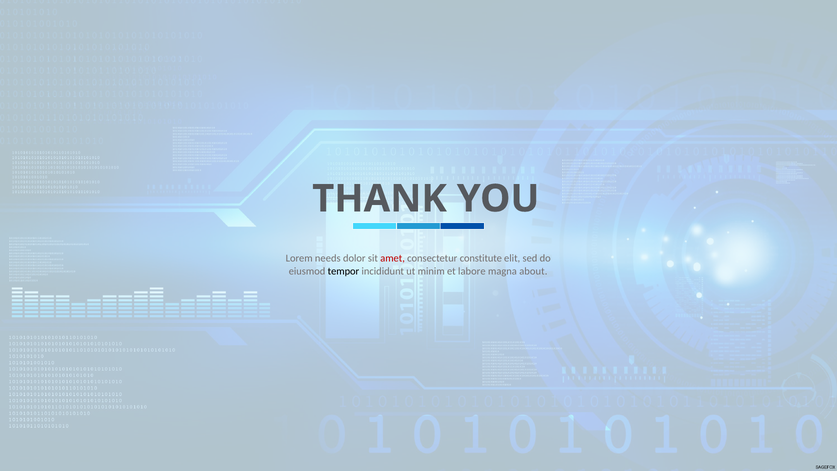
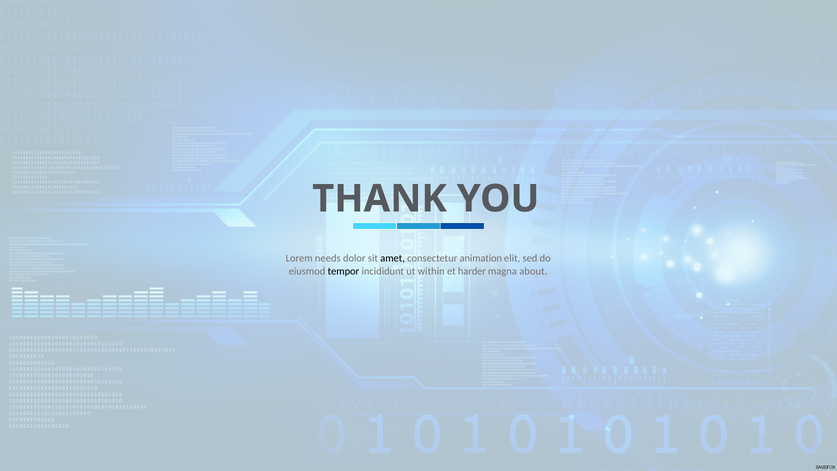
amet colour: red -> black (393, 258)
constitute: constitute -> animation (481, 258)
minim: minim -> within (431, 271)
labore: labore -> harder (472, 271)
